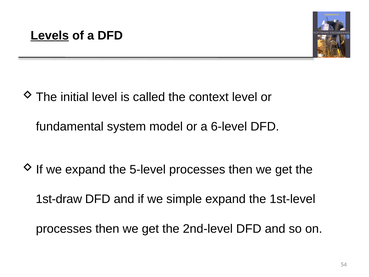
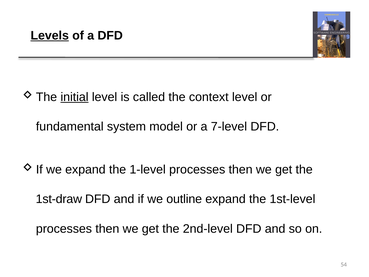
initial underline: none -> present (75, 97)
6-level: 6-level -> 7-level (229, 126)
5-level: 5-level -> 1-level (148, 169)
simple: simple -> outline (184, 199)
